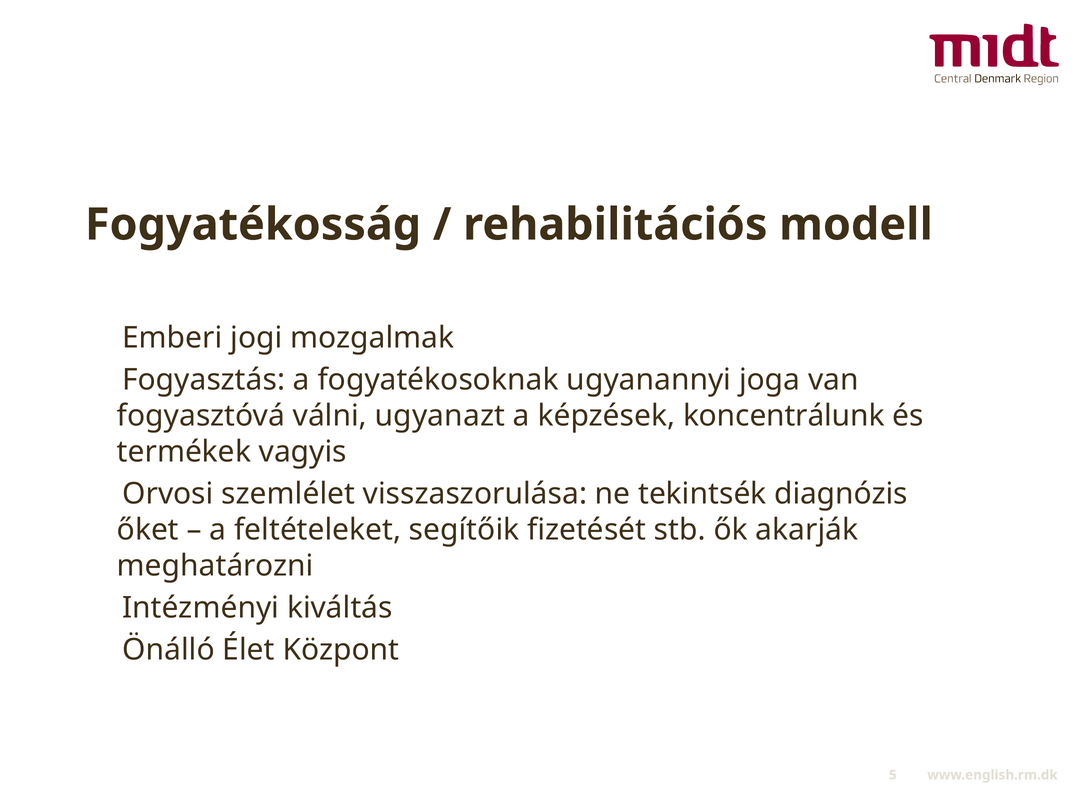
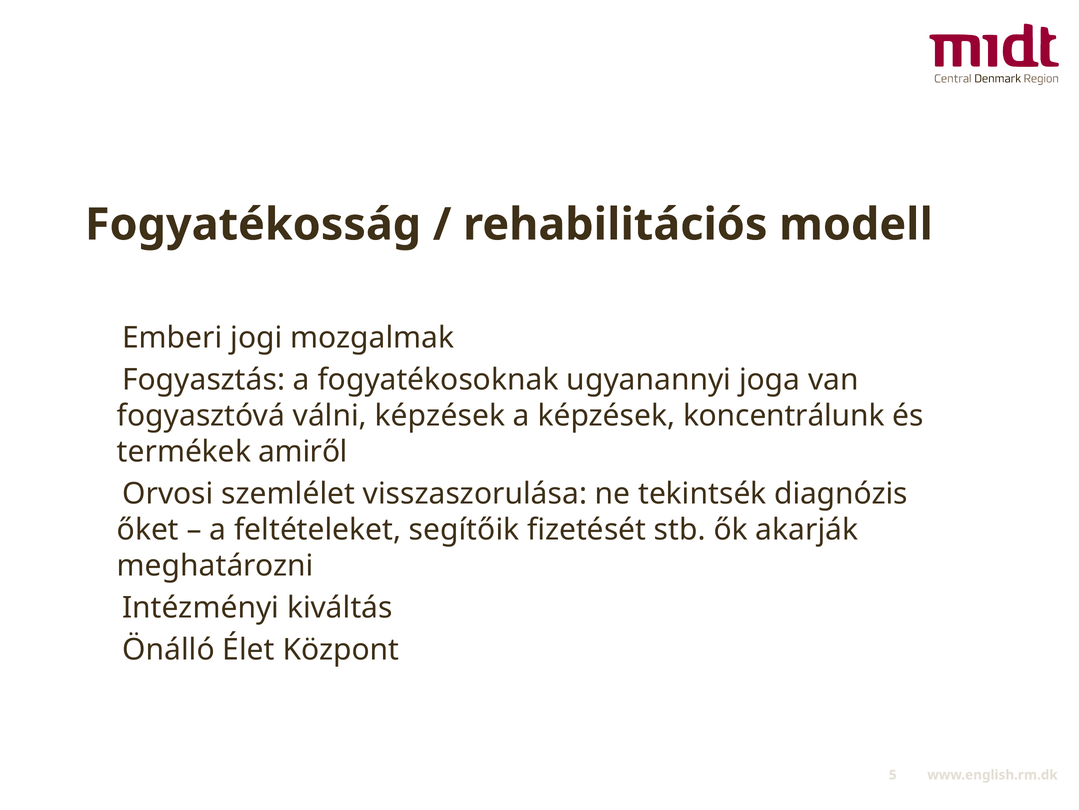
válni ugyanazt: ugyanazt -> képzések (440, 415)
vagyis: vagyis -> amiről (303, 451)
